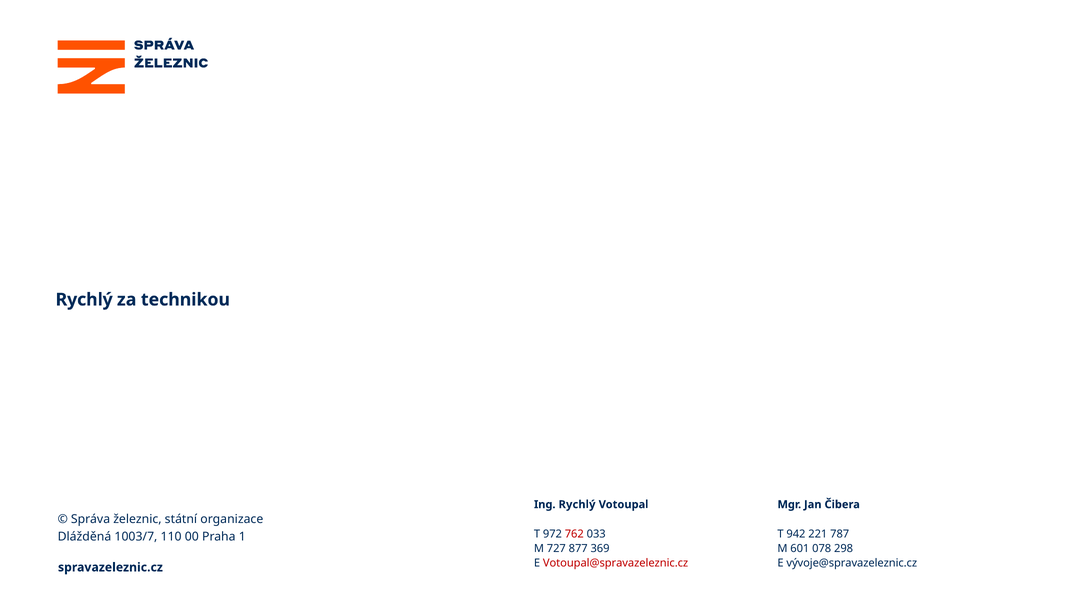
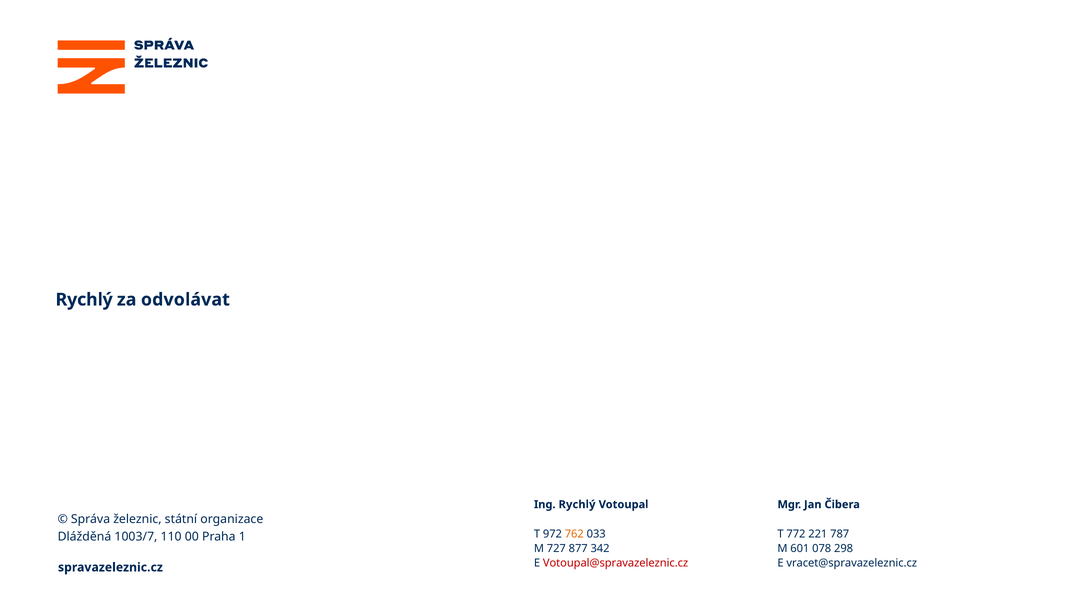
technikou: technikou -> odvolávat (185, 300)
762 colour: red -> orange (574, 534)
942: 942 -> 772 (796, 534)
369: 369 -> 342 (600, 548)
vývoje@spravazeleznic.cz: vývoje@spravazeleznic.cz -> vracet@spravazeleznic.cz (852, 563)
